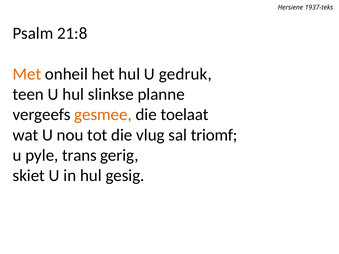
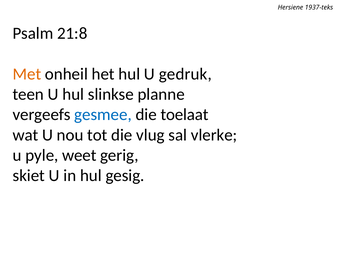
gesmee colour: orange -> blue (103, 115)
triomf: triomf -> vlerke (214, 135)
trans: trans -> weet (79, 155)
